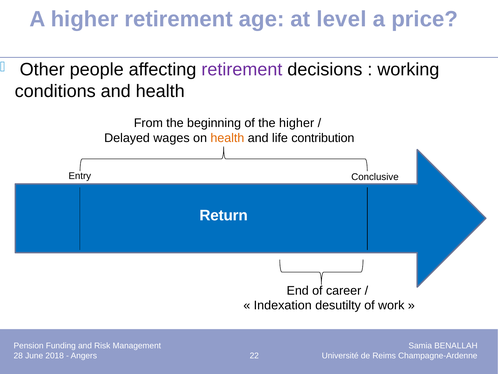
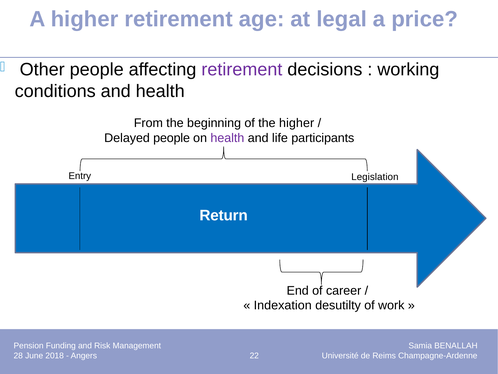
level: level -> legal (342, 19)
Delayed wages: wages -> people (172, 138)
health colour: orange -> purple (227, 138)
contribution: contribution -> participants (323, 138)
Conclusive: Conclusive -> Legislation (375, 177)
